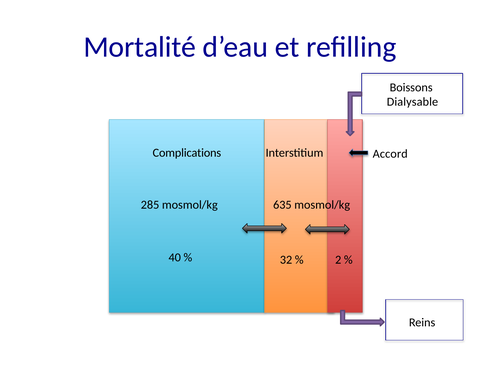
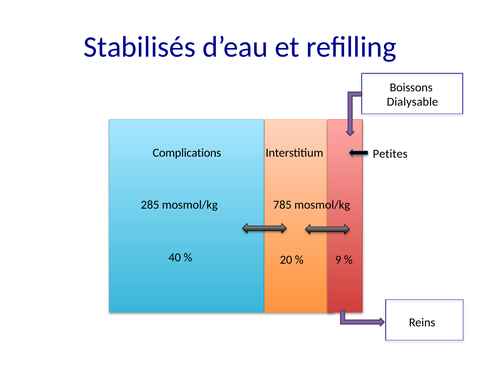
Mortalité: Mortalité -> Stabilisés (140, 47)
Accord: Accord -> Petites (390, 154)
635: 635 -> 785 (282, 205)
32: 32 -> 20 (286, 260)
2: 2 -> 9 (338, 260)
